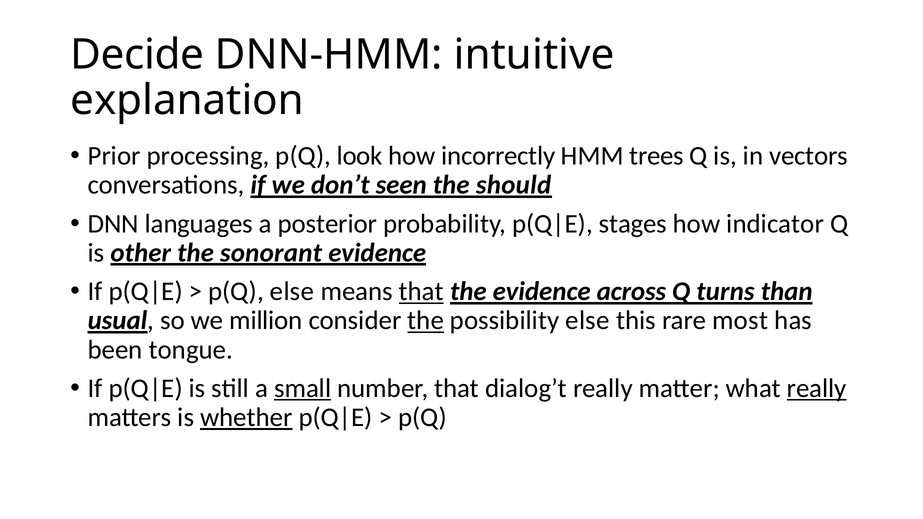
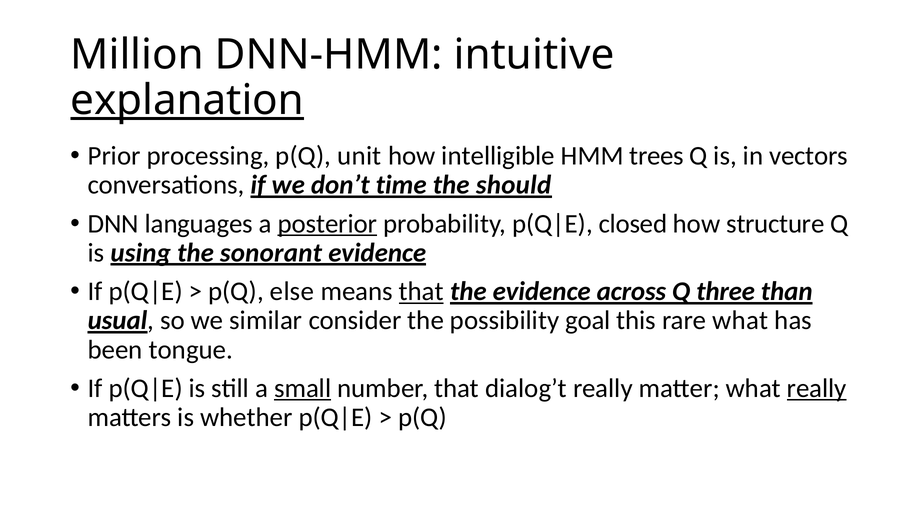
Decide: Decide -> Million (137, 55)
explanation underline: none -> present (187, 100)
look: look -> unit (359, 156)
incorrectly: incorrectly -> intelligible (498, 156)
seen: seen -> time (401, 185)
posterior underline: none -> present (327, 224)
stages: stages -> closed (633, 224)
indicator: indicator -> structure (775, 224)
other: other -> using (141, 253)
turns: turns -> three (726, 292)
million: million -> similar (266, 321)
the underline: present -> none (426, 321)
possibility else: else -> goal (588, 321)
rare most: most -> what (740, 321)
whether underline: present -> none (246, 418)
